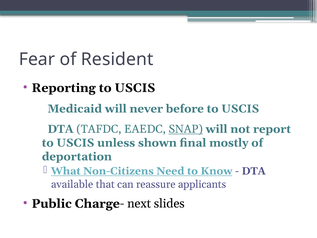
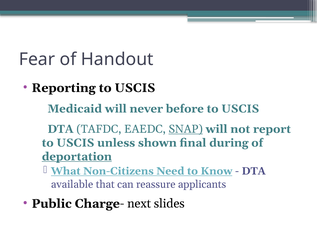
Resident: Resident -> Handout (117, 59)
mostly: mostly -> during (229, 143)
deportation underline: none -> present (77, 156)
